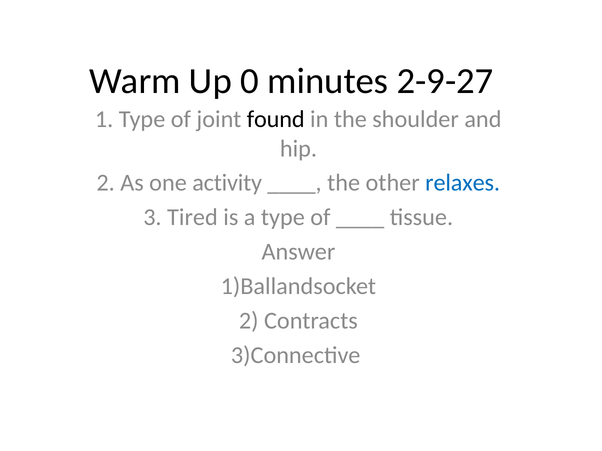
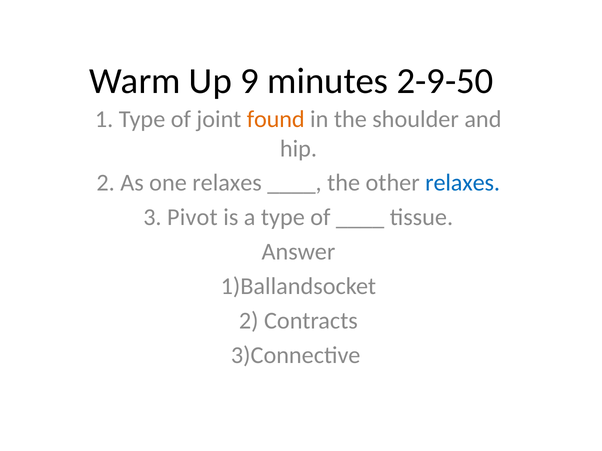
0: 0 -> 9 (250, 81)
2-9-27: 2-9-27 -> 2-9-50 (445, 81)
found colour: black -> orange (276, 120)
one activity: activity -> relaxes (227, 183)
Tired: Tired -> Pivot (192, 218)
